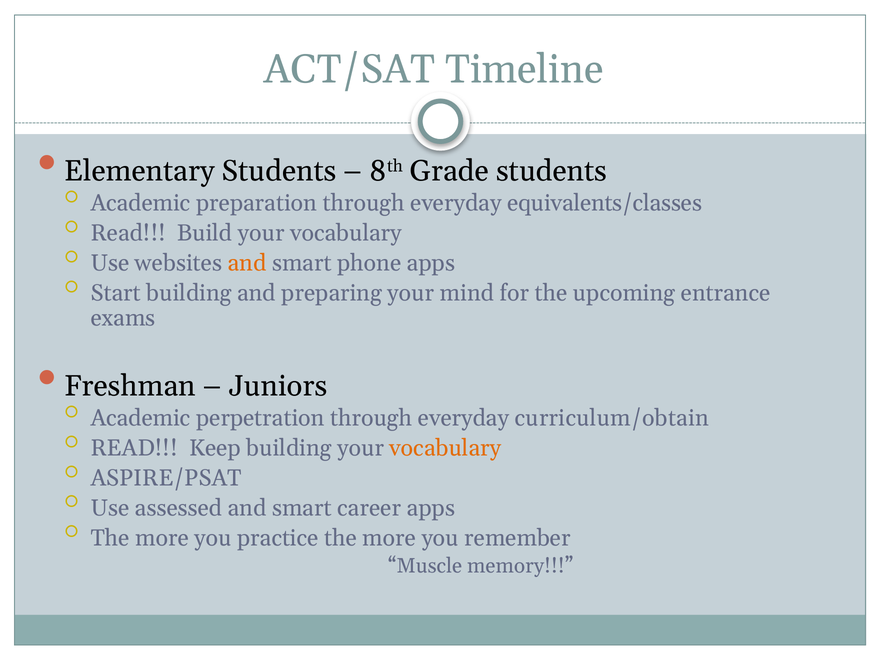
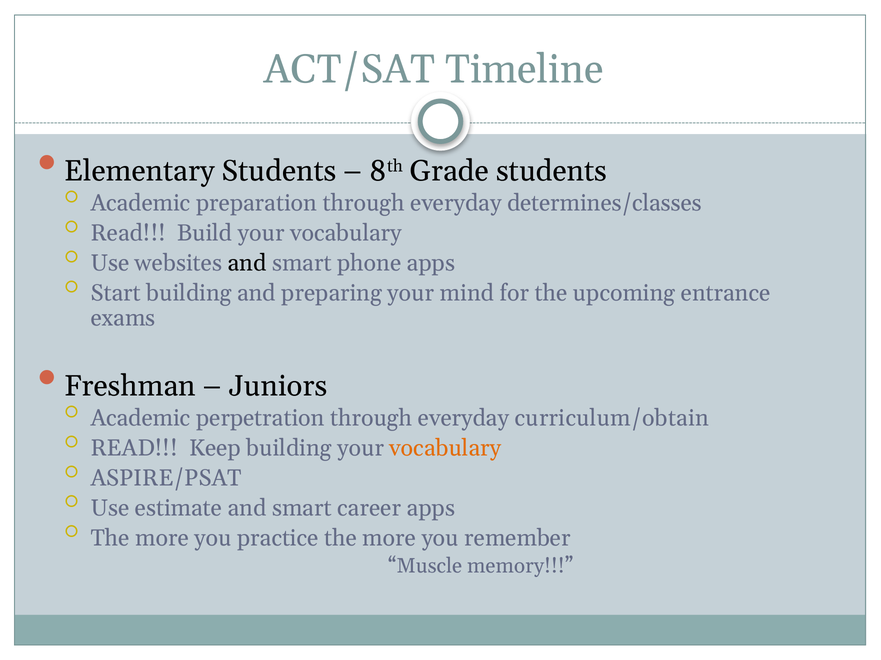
equivalents/classes: equivalents/classes -> determines/classes (605, 204)
and colour: orange -> black (247, 263)
assessed: assessed -> estimate (179, 509)
